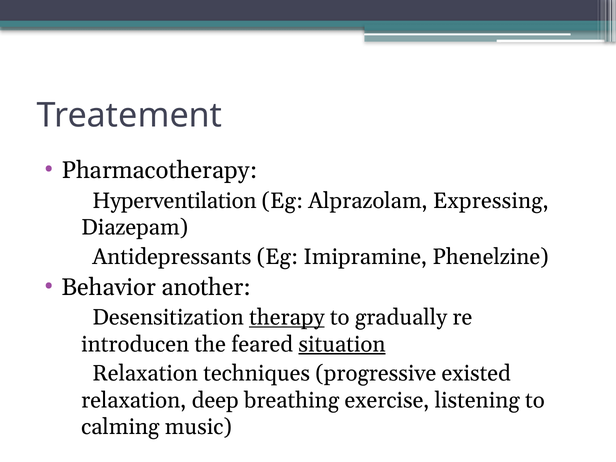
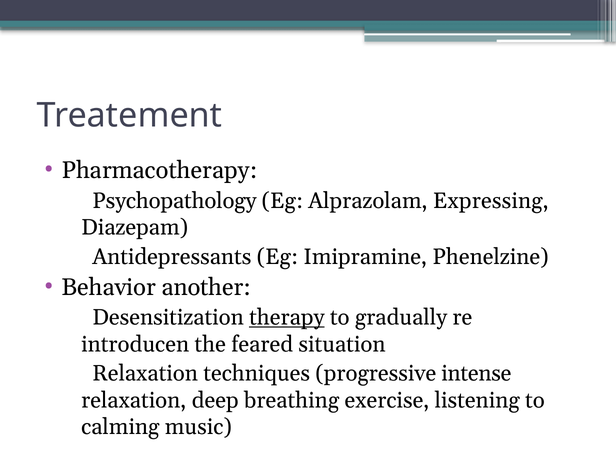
Hyperventilation: Hyperventilation -> Psychopathology (174, 201)
situation underline: present -> none (342, 344)
existed: existed -> intense (476, 373)
